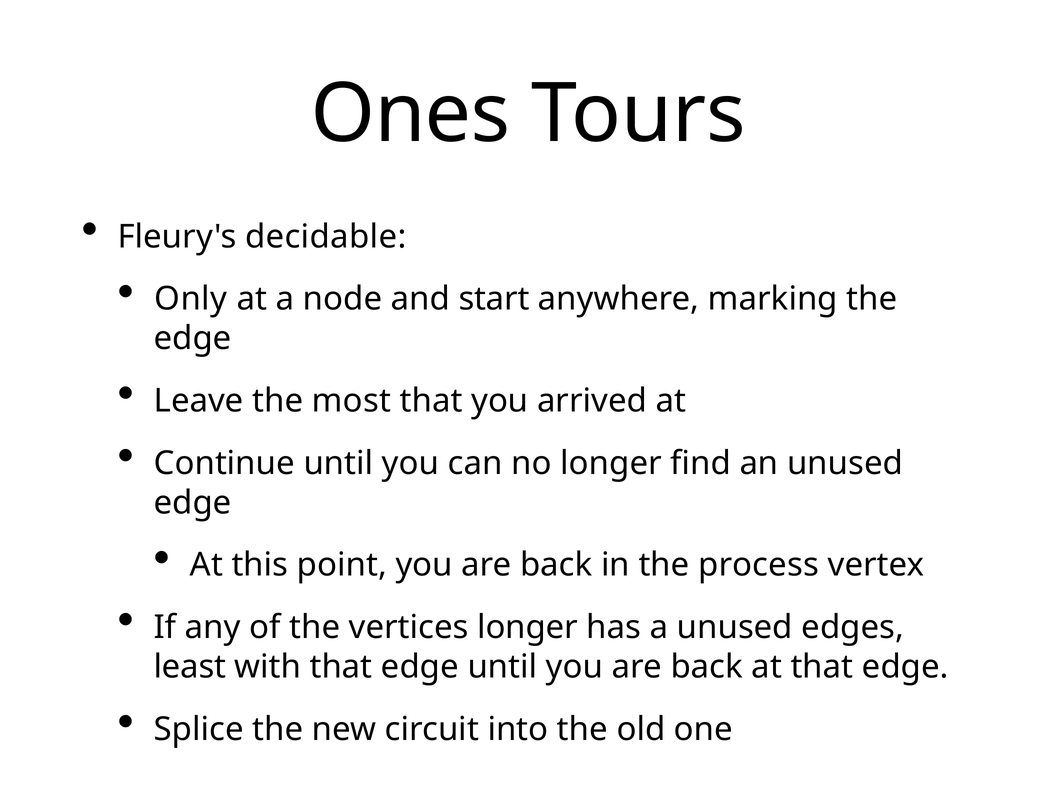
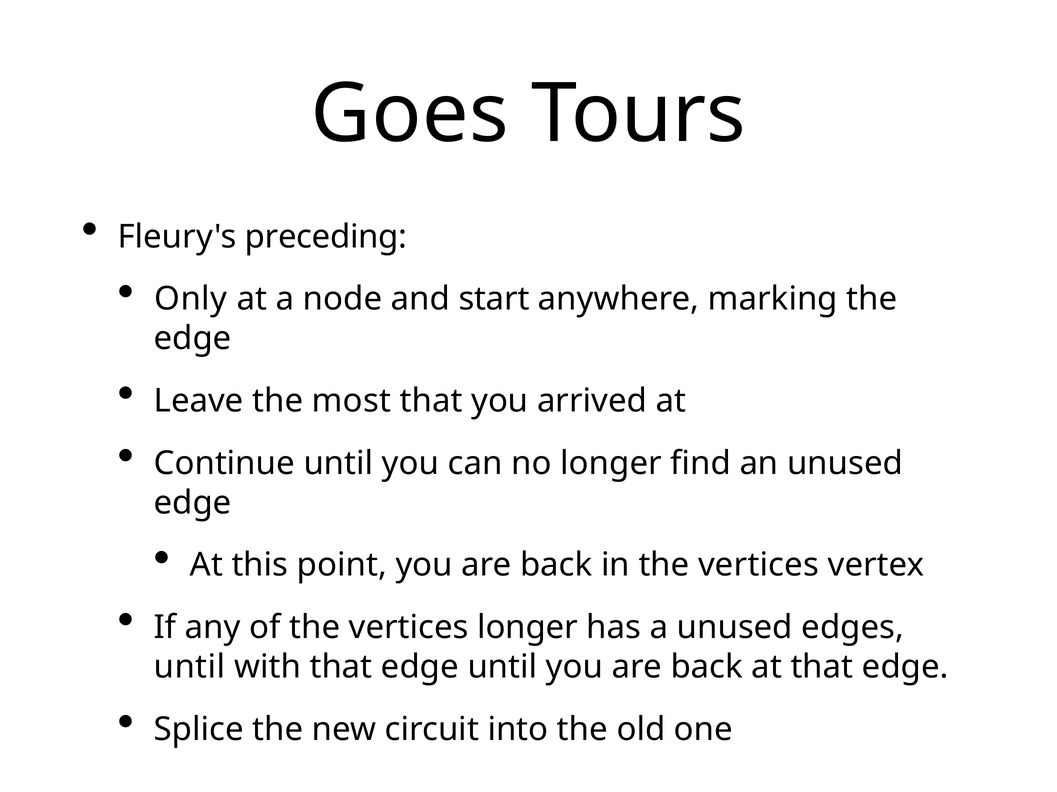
Ones: Ones -> Goes (410, 114)
decidable: decidable -> preceding (326, 237)
in the process: process -> vertices (759, 566)
least: least -> until (190, 668)
